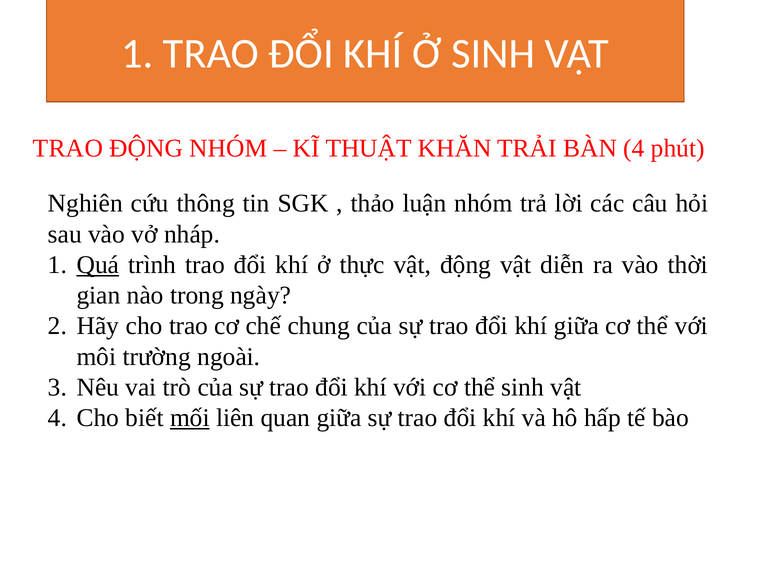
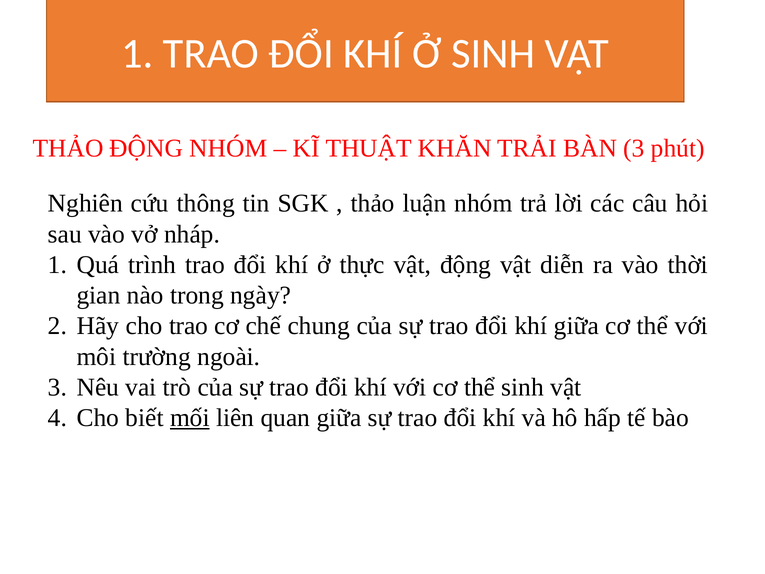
TRAO: TRAO -> THẢO (68, 148)
BÀN 4: 4 -> 3 (634, 148)
Quá underline: present -> none (98, 265)
